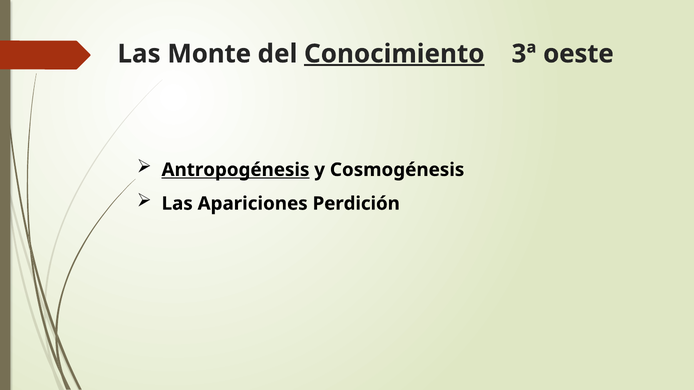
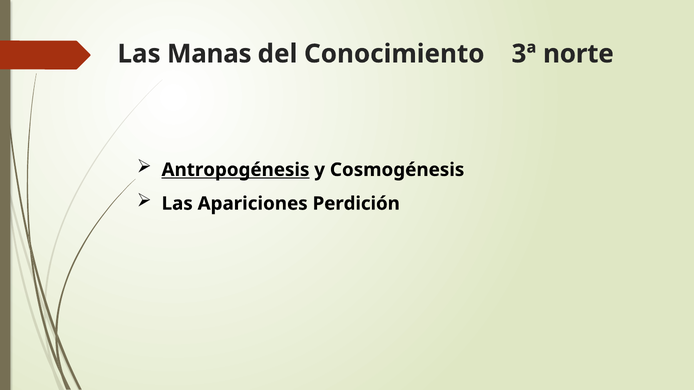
Monte: Monte -> Manas (209, 54)
Conocimiento underline: present -> none (394, 54)
oeste: oeste -> norte (578, 54)
